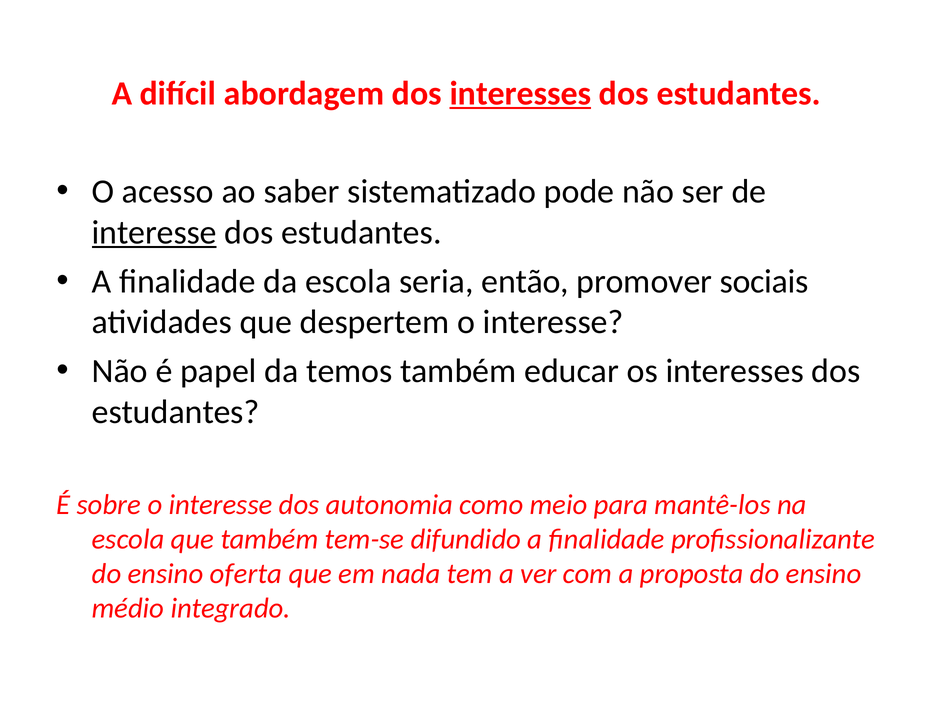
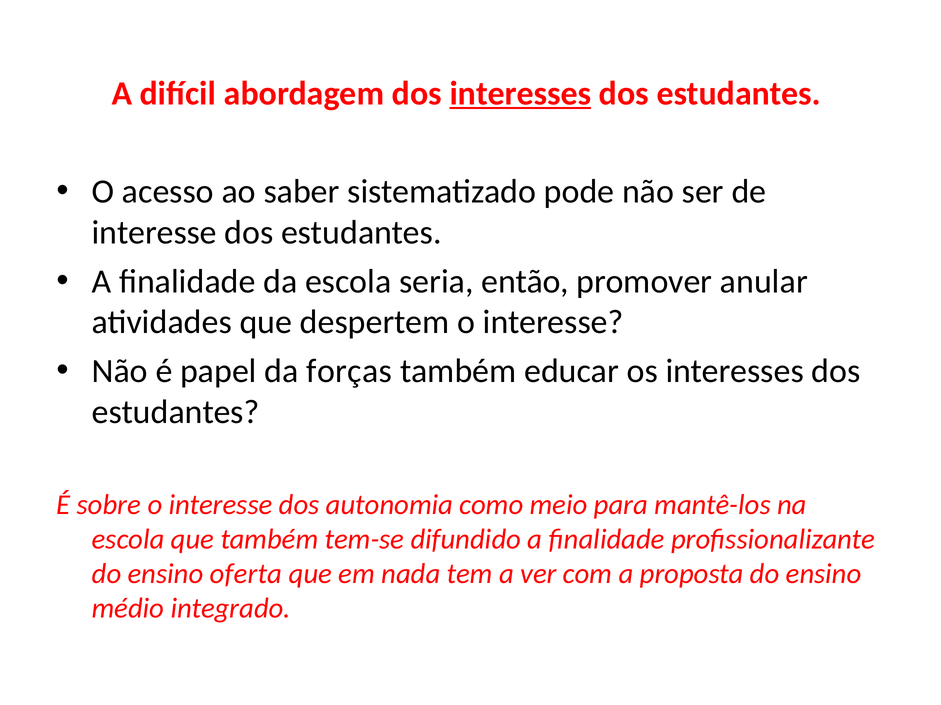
interesse underline: present -> none (154, 233)
sociais: sociais -> anular (764, 282)
temos: temos -> forças (349, 372)
